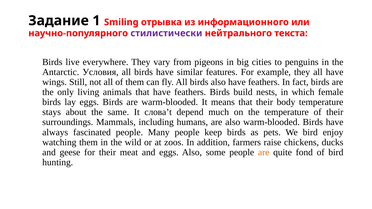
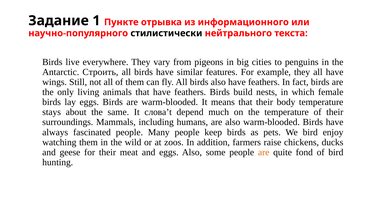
Smiling: Smiling -> Пункте (121, 22)
стилистически colour: purple -> black (166, 33)
Условия: Условия -> Строить (100, 72)
